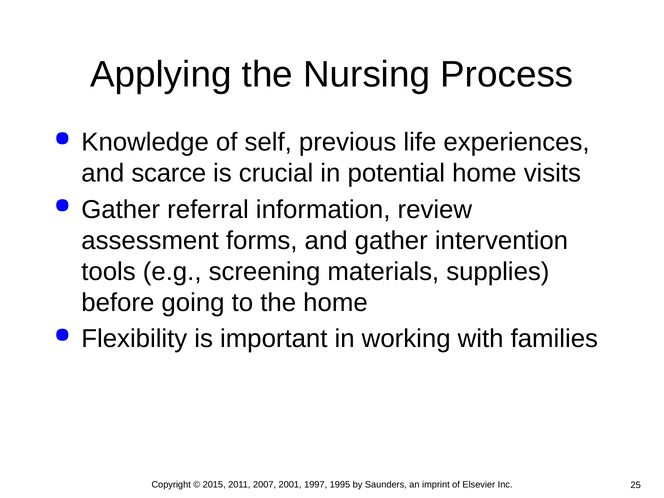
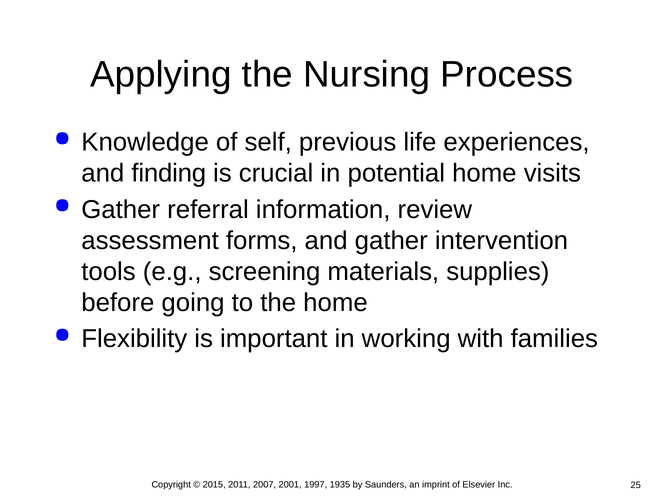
scarce: scarce -> finding (169, 173)
1995: 1995 -> 1935 (340, 485)
